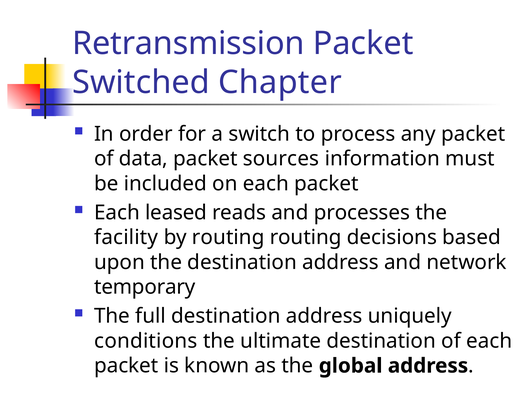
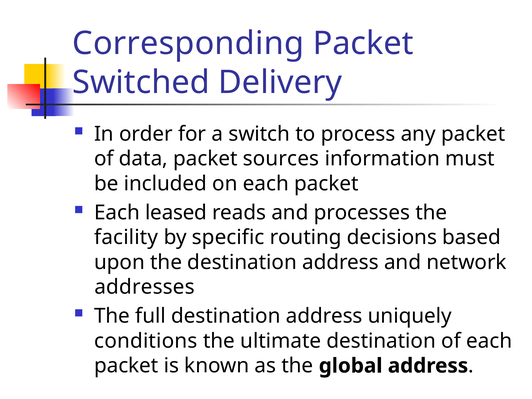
Retransmission: Retransmission -> Corresponding (188, 44)
Chapter: Chapter -> Delivery (280, 83)
by routing: routing -> specific (228, 237)
temporary: temporary -> addresses (145, 287)
